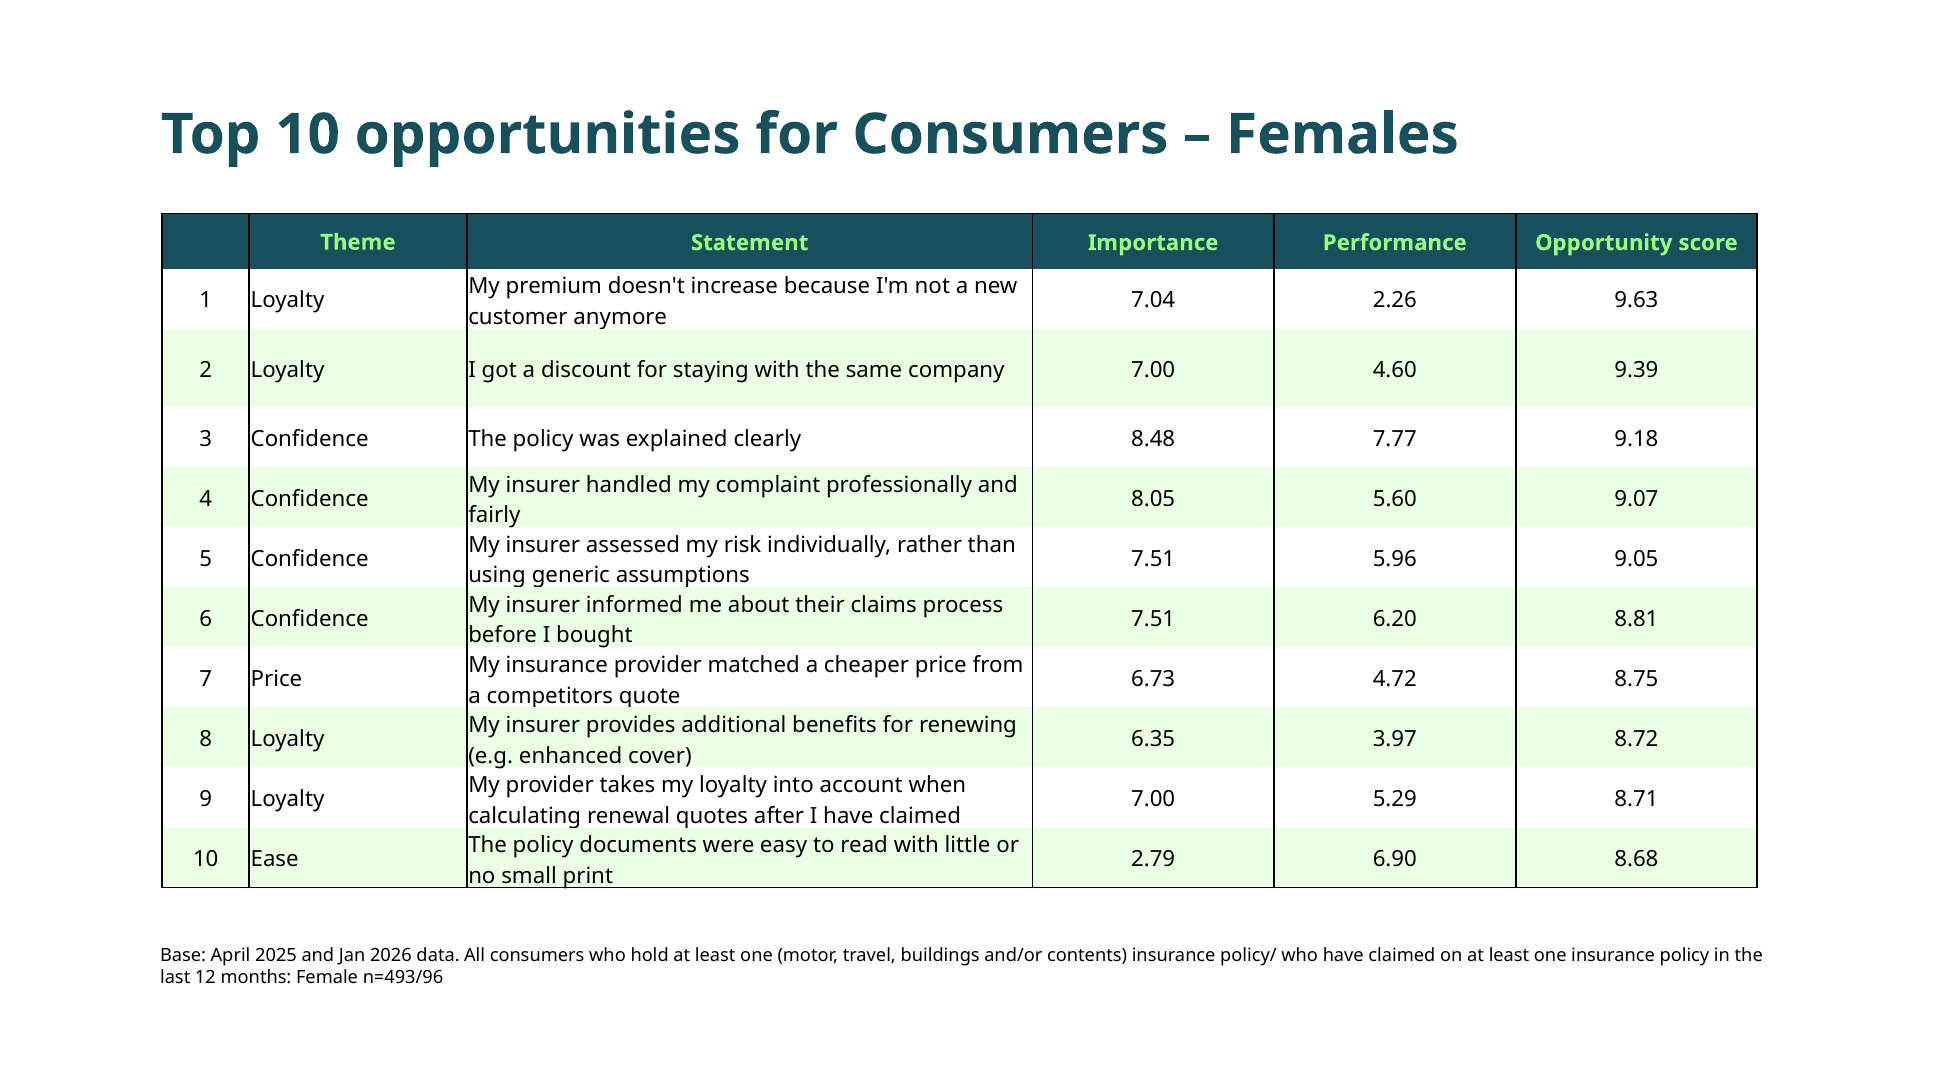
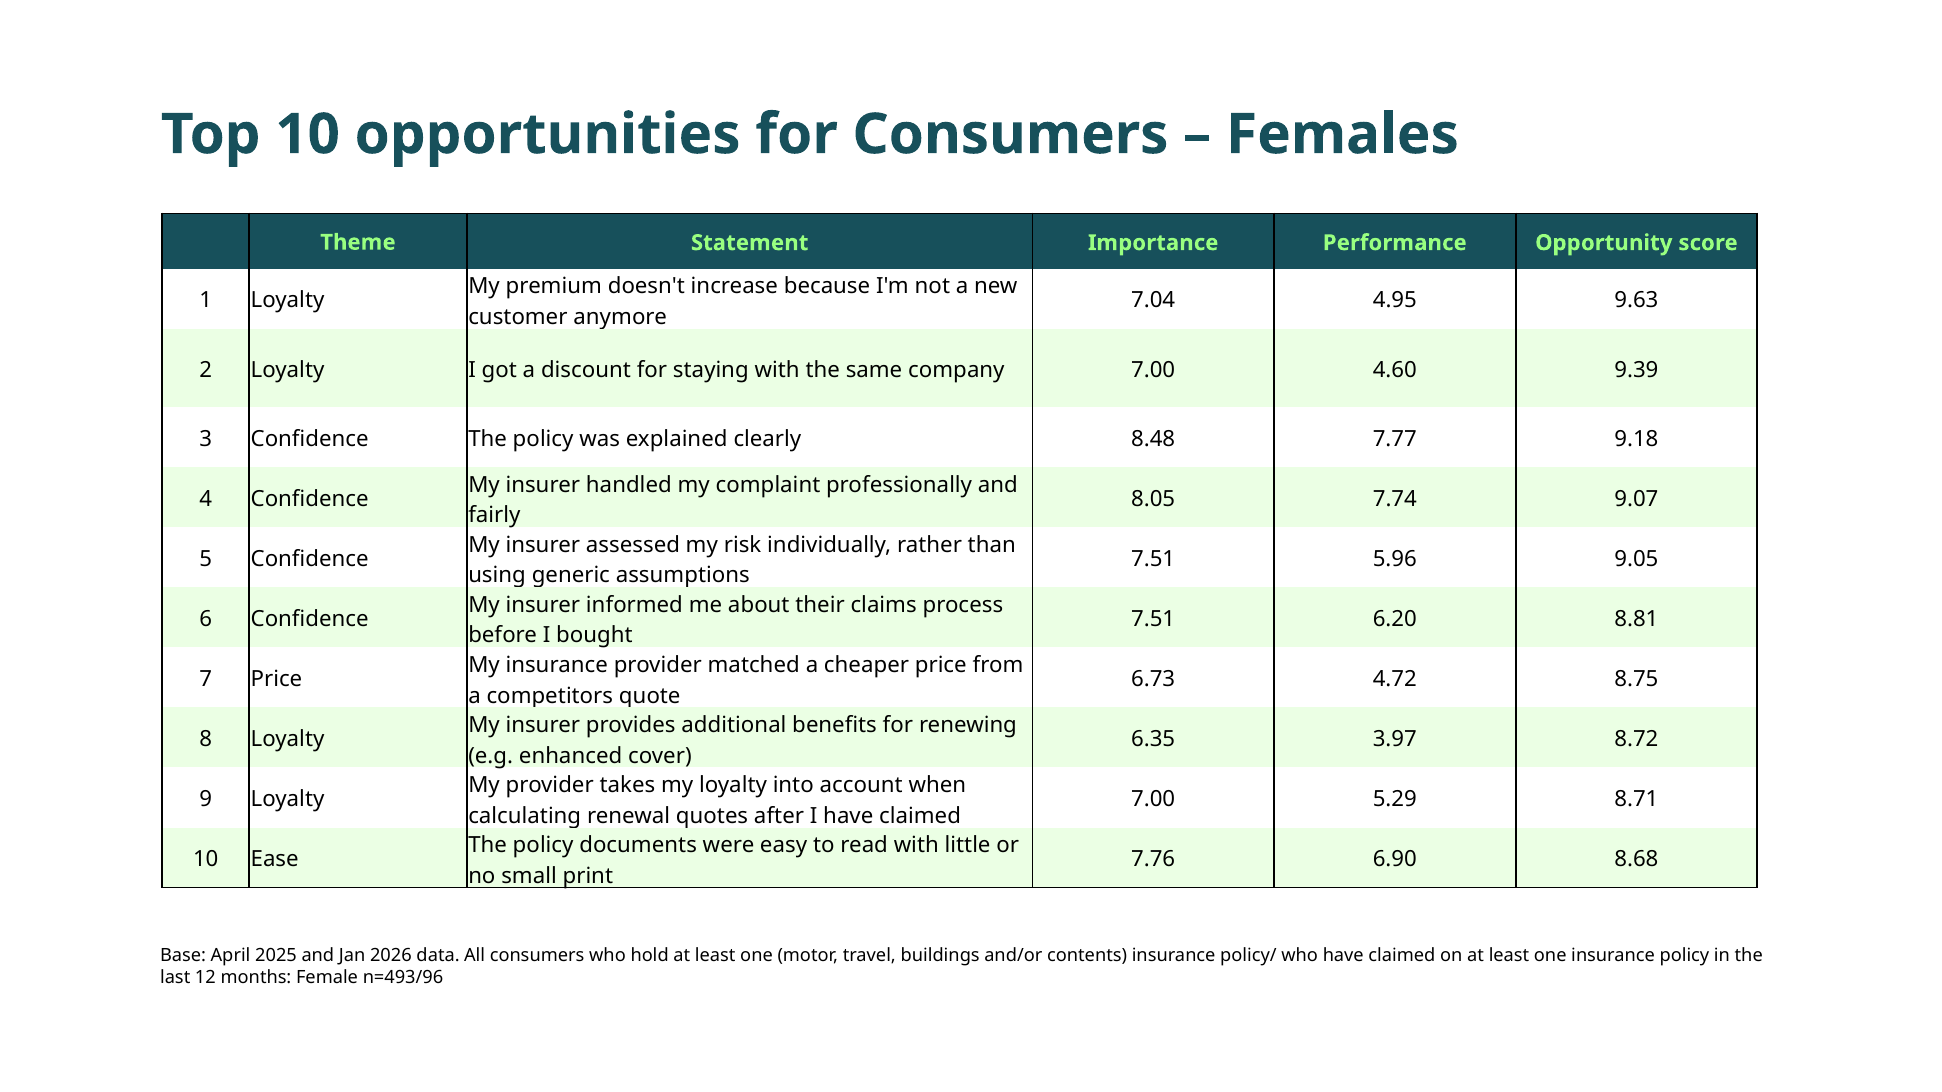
2.26: 2.26 -> 4.95 (1395, 301)
5.60: 5.60 -> 7.74 (1395, 500)
2.79: 2.79 -> 7.76 (1153, 860)
